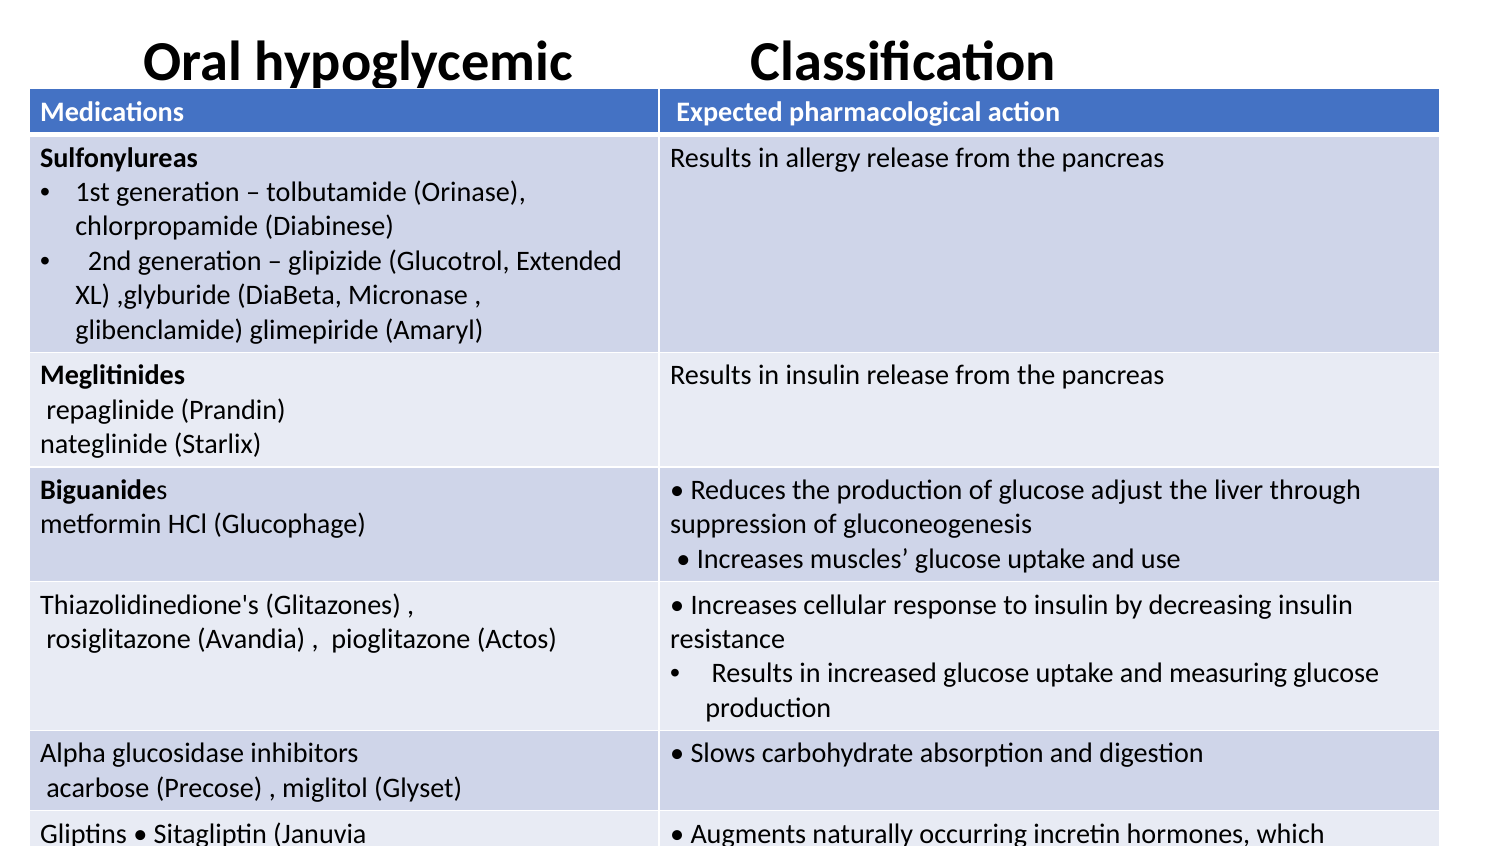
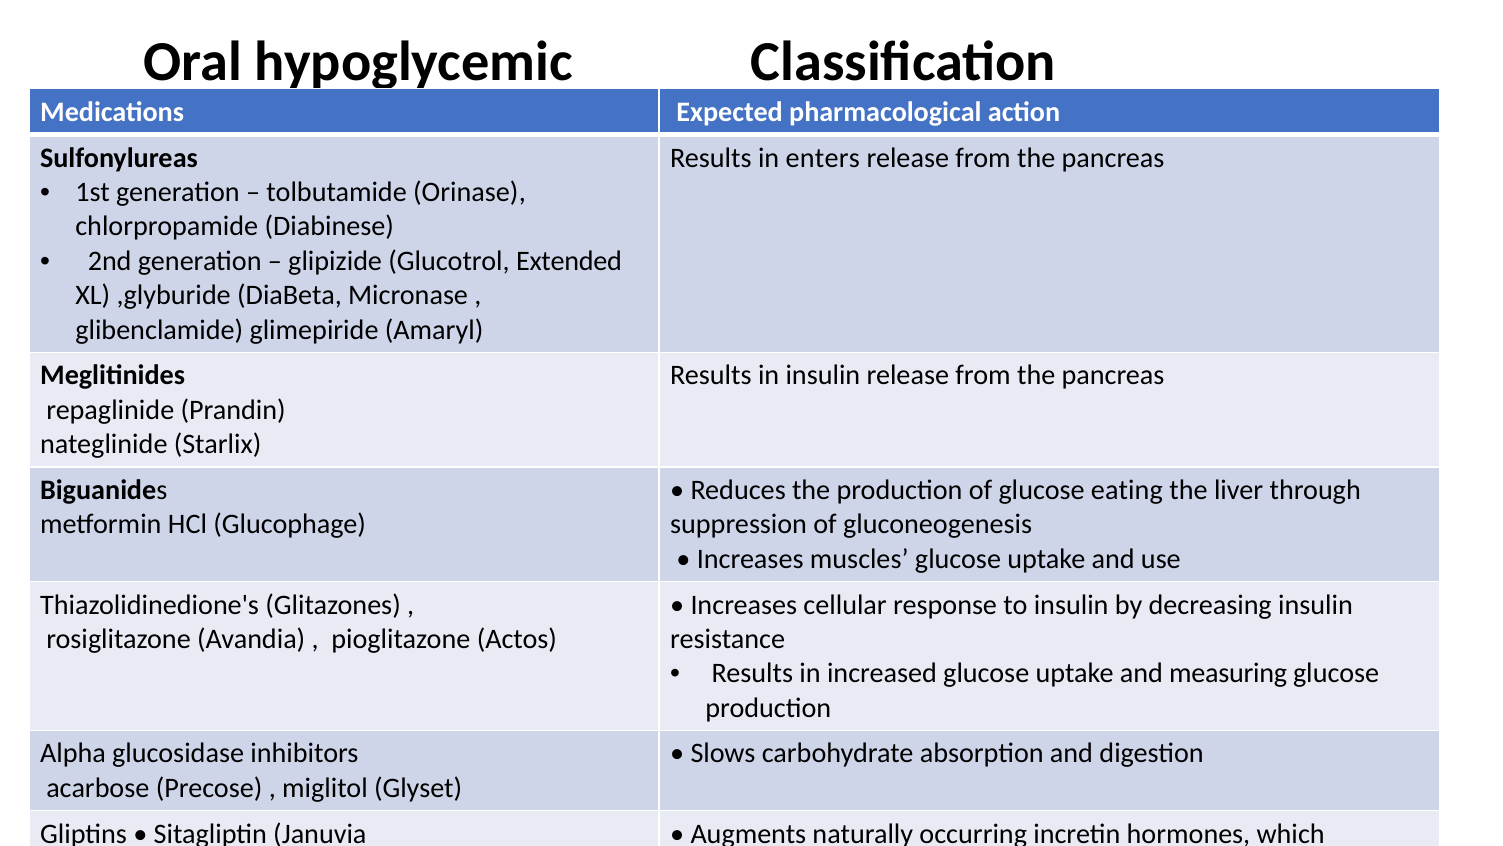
allergy: allergy -> enters (823, 158)
adjust: adjust -> eating (1127, 490)
